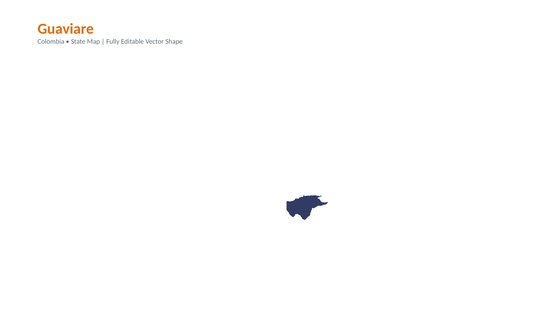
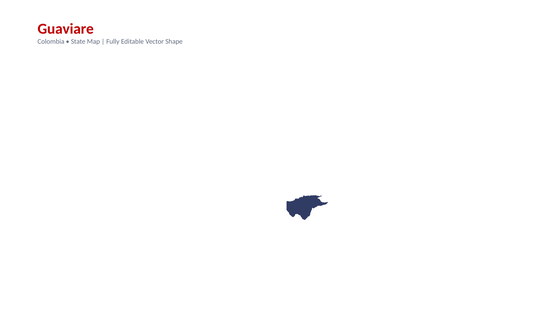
Guaviare colour: orange -> red (66, 29)
